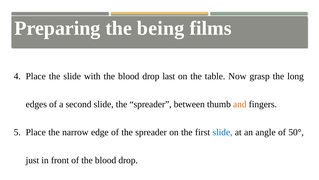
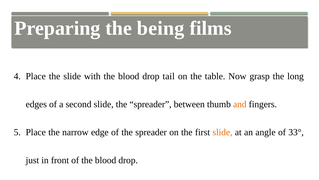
last: last -> tail (169, 76)
slide colour: blue -> orange (222, 132)
50°: 50° -> 33° (296, 132)
